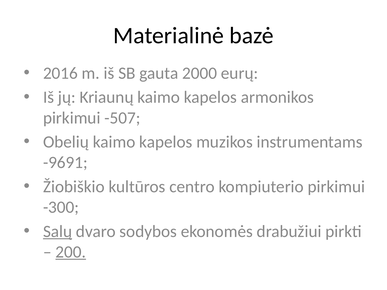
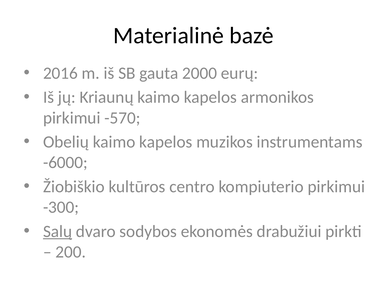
-507: -507 -> -570 (122, 118)
-9691: -9691 -> -6000 (65, 163)
200 underline: present -> none (71, 252)
